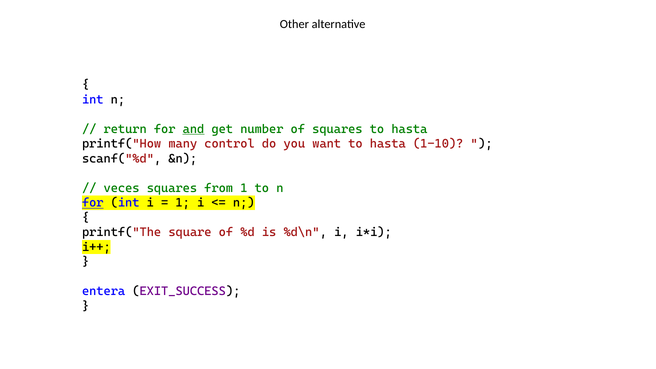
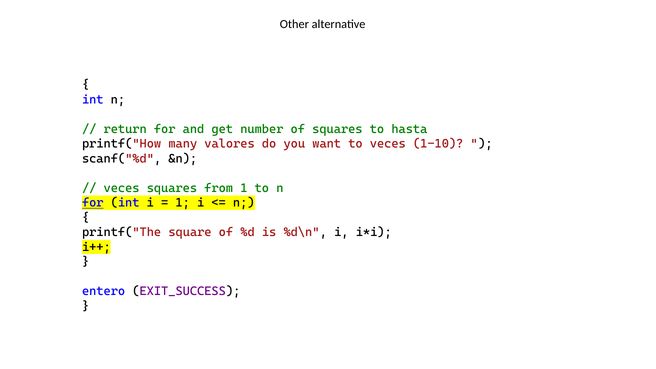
and underline: present -> none (194, 129)
control: control -> valores (230, 144)
want to hasta: hasta -> veces (388, 144)
entera: entera -> entero (104, 291)
